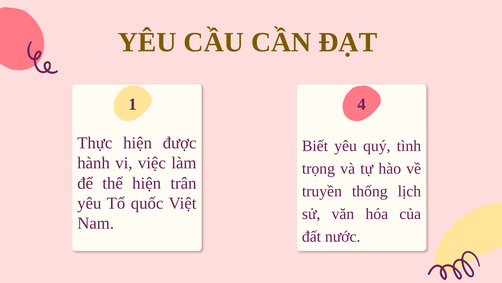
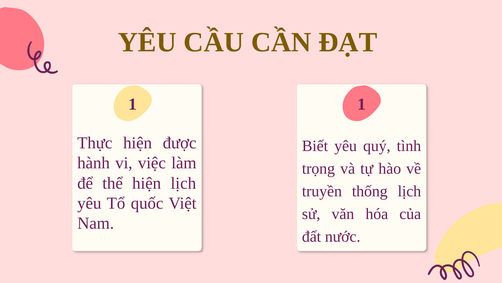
1 4: 4 -> 1 (362, 104)
hiện trân: trân -> lịch (183, 183)
